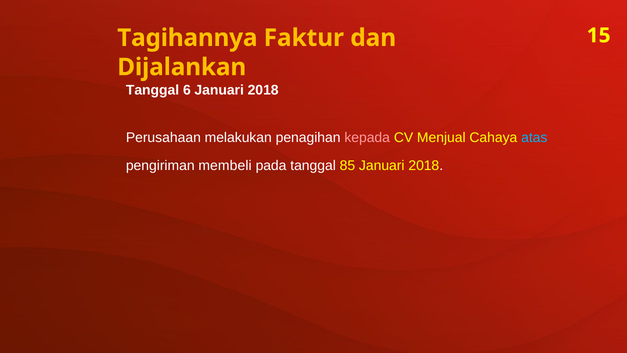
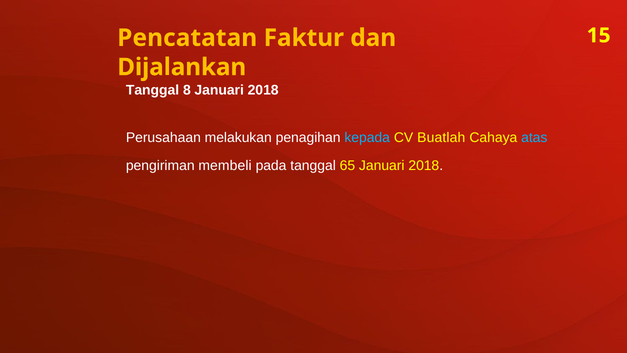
Tagihannya: Tagihannya -> Pencatatan (187, 38)
6: 6 -> 8 (187, 90)
kepada colour: pink -> light blue (367, 138)
Menjual: Menjual -> Buatlah (441, 138)
85: 85 -> 65 (347, 166)
